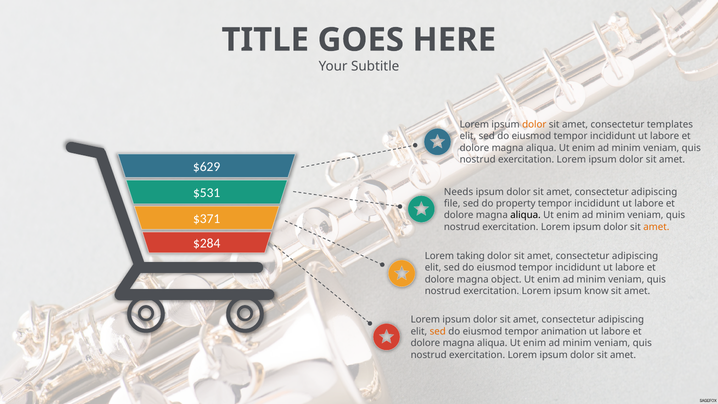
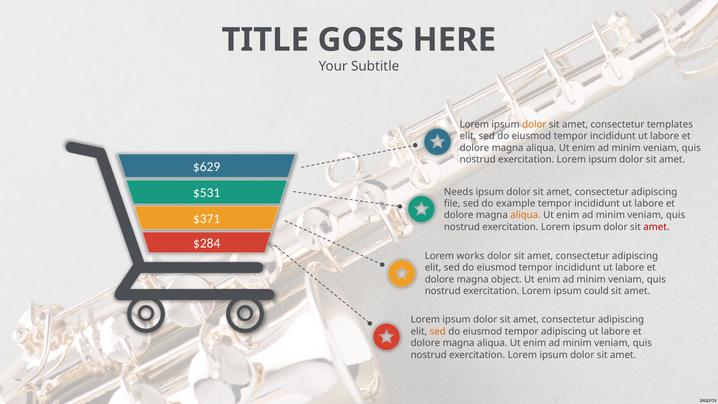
property: property -> example (516, 204)
aliqua colour: black -> orange (525, 215)
amet colour: orange -> red (656, 227)
taking: taking -> works (471, 256)
know: know -> could (596, 291)
tempor animation: animation -> adipiscing (564, 331)
